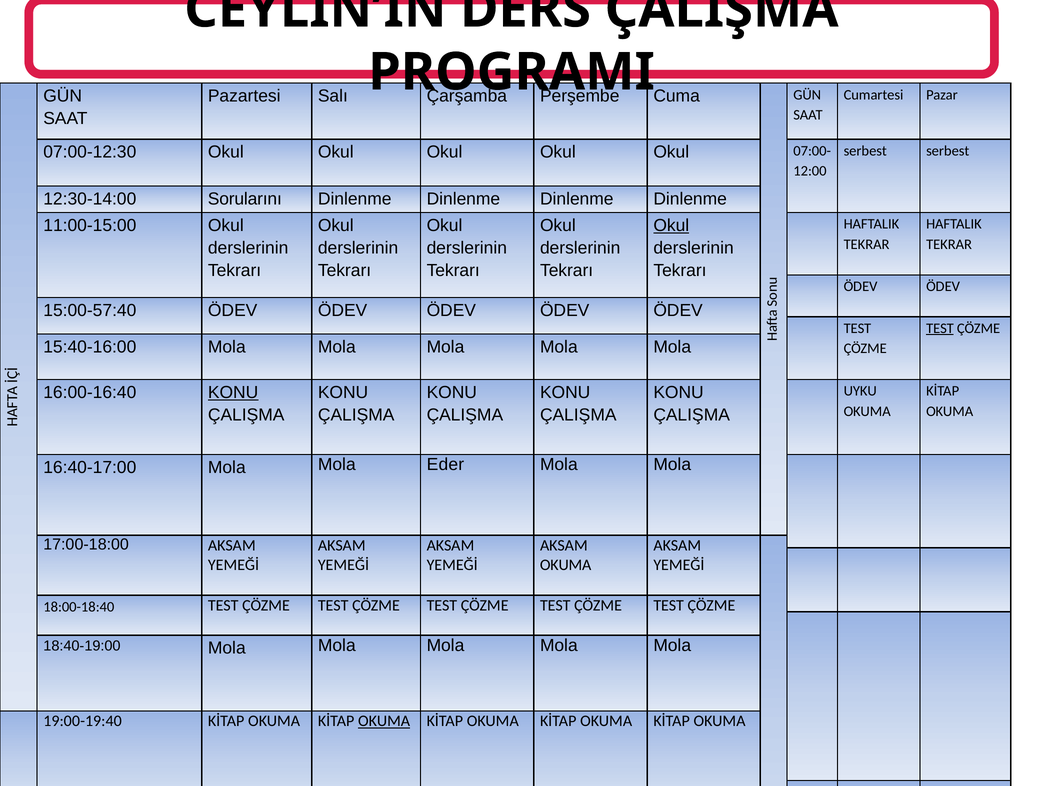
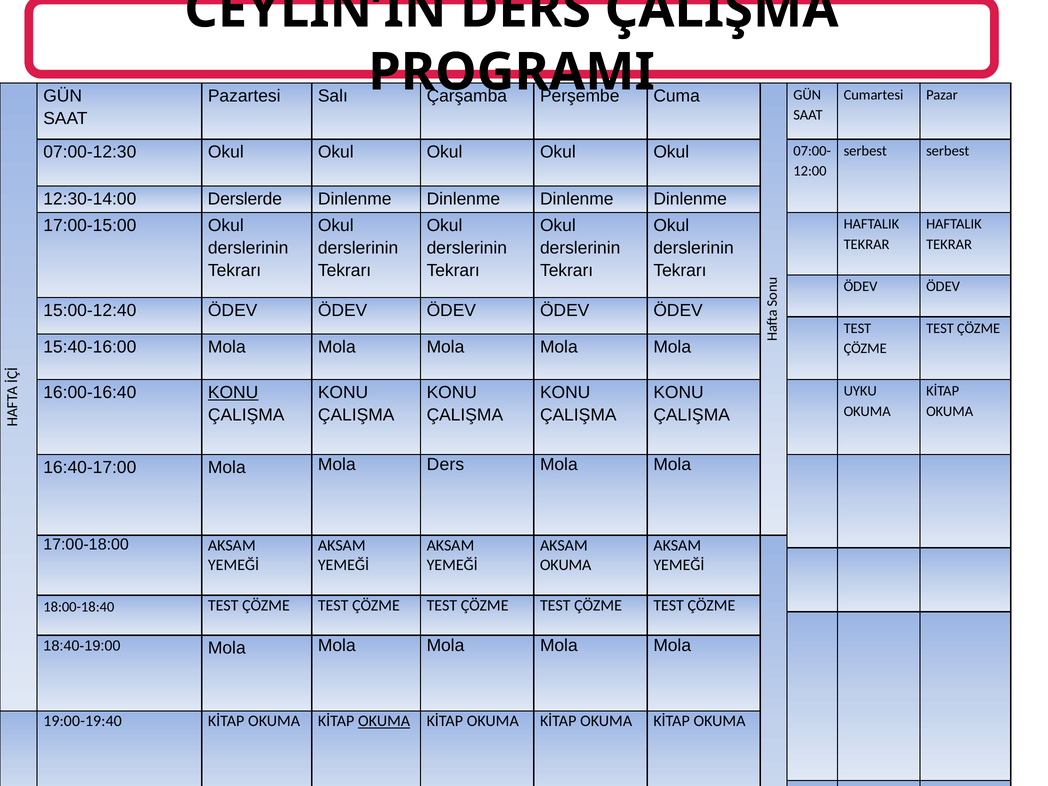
Sorularını: Sorularını -> Derslerde (245, 199)
11:00-15:00: 11:00-15:00 -> 17:00-15:00 (90, 225)
Okul underline: present -> none (671, 225)
15:00-57:40: 15:00-57:40 -> 15:00-12:40 (90, 311)
TEST underline: present -> none (940, 328)
Mola Eder: Eder -> Ders (445, 465)
